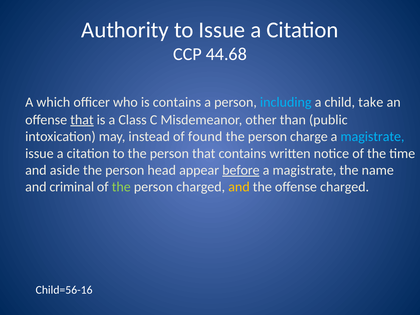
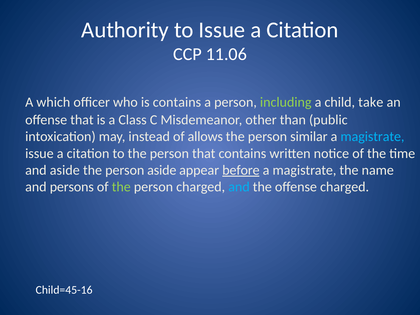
44.68: 44.68 -> 11.06 (226, 54)
including colour: light blue -> light green (286, 102)
that underline: present -> none (82, 120)
found: found -> allows (205, 137)
charge: charge -> similar (309, 137)
person head: head -> aside (162, 170)
criminal: criminal -> persons (72, 187)
and colour: yellow -> light blue (239, 187)
Child=56-16: Child=56-16 -> Child=45-16 (64, 290)
